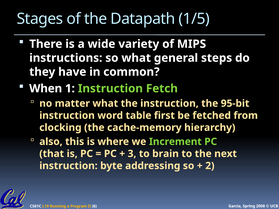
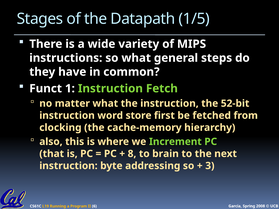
When: When -> Funct (46, 89)
95-bit: 95-bit -> 52-bit (235, 104)
table: table -> store (139, 116)
3: 3 -> 8 (132, 154)
2: 2 -> 3 (210, 166)
